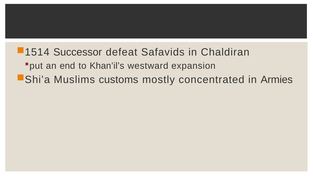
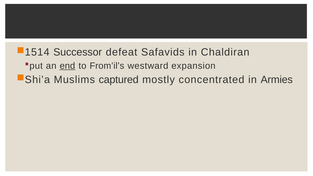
end underline: none -> present (67, 66)
Khan’il’s: Khan’il’s -> From’il’s (107, 66)
customs: customs -> captured (119, 80)
